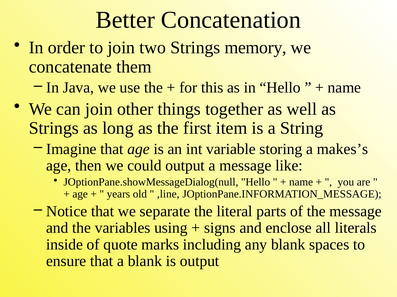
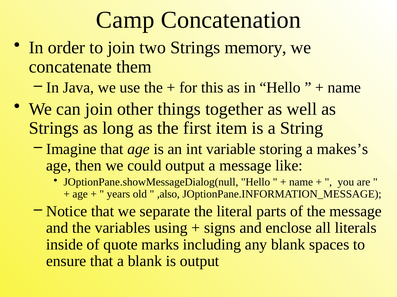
Better: Better -> Camp (125, 20)
,line: ,line -> ,also (168, 194)
